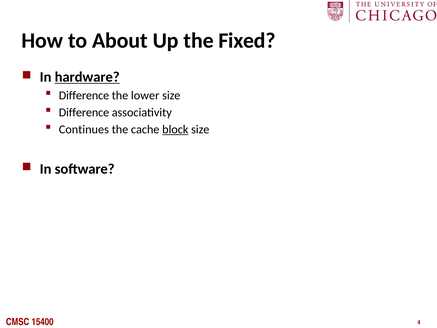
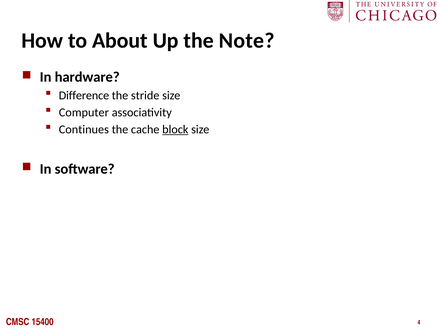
Fixed: Fixed -> Note (247, 41)
hardware underline: present -> none (87, 77)
lower: lower -> stride (145, 95)
Difference: Difference -> Computer (84, 112)
